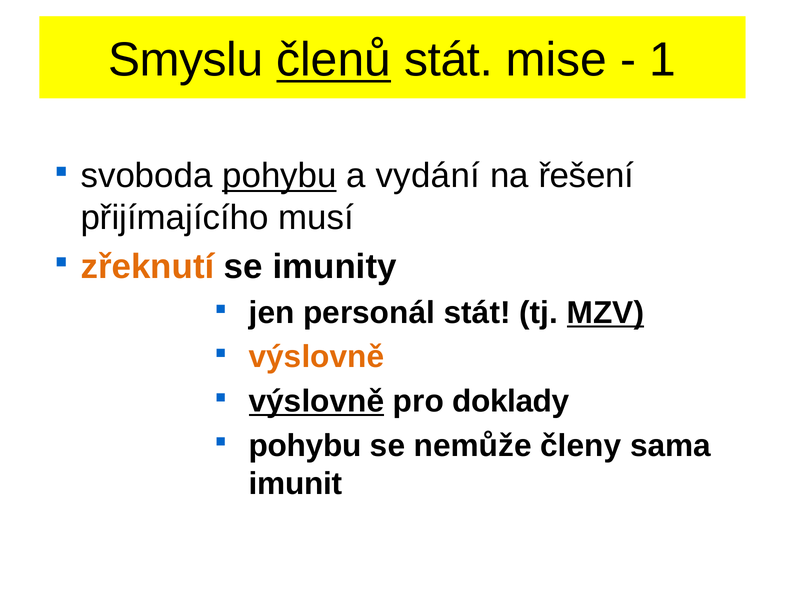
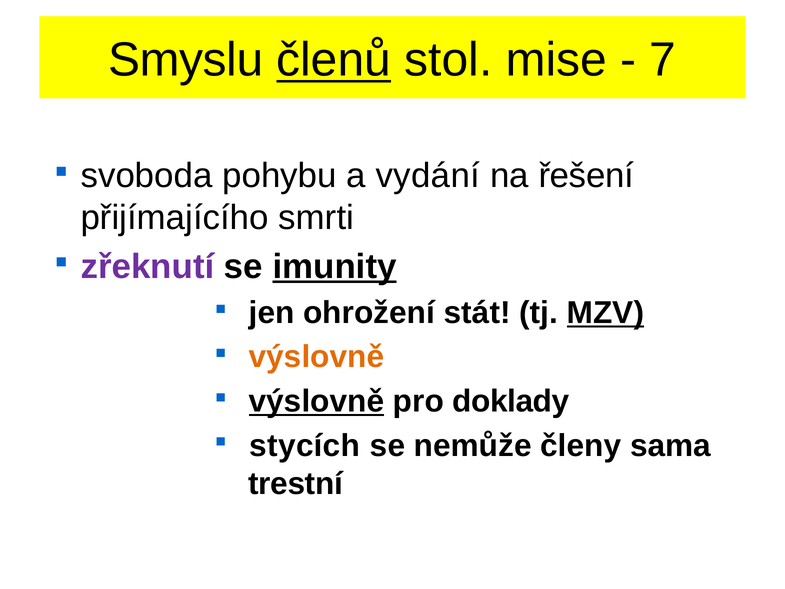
členů stát: stát -> stol (448, 60)
1: 1 -> 7 (663, 60)
pohybu underline: present -> none (279, 176)
musí: musí -> smrti (316, 218)
zřeknutí colour: orange -> purple (147, 267)
imunity underline: none -> present (335, 267)
personál: personál -> ohrožení (369, 313)
pohybu: pohybu -> stycích (305, 445)
imunit: imunit -> trestní (296, 483)
